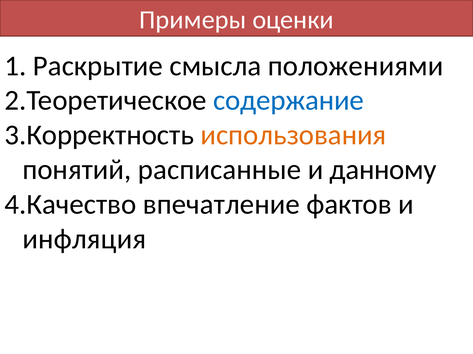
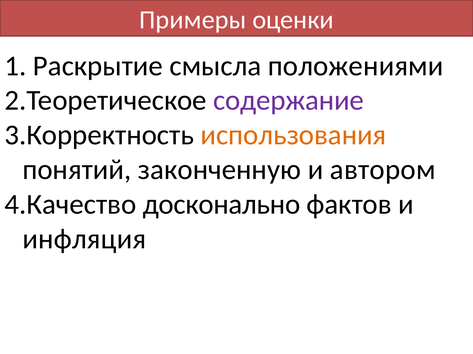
содержание colour: blue -> purple (289, 101)
расписанные: расписанные -> законченную (220, 170)
данному: данному -> автором (383, 170)
впечатление: впечатление -> досконально (222, 205)
